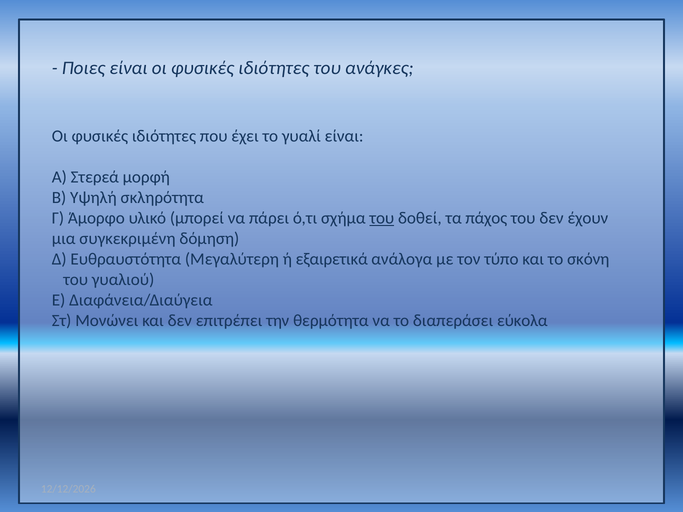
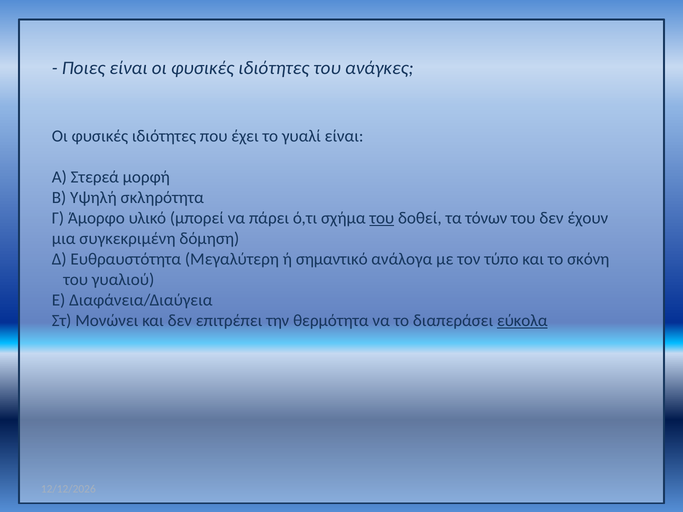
πάχος: πάχος -> τόνων (486, 218)
εξαιρετικά: εξαιρετικά -> σημαντικό (332, 259)
εύκολα underline: none -> present (522, 321)
